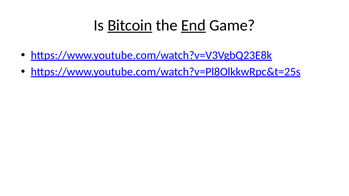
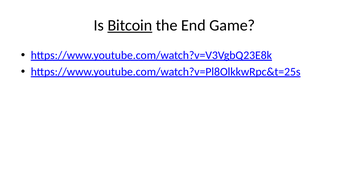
End underline: present -> none (193, 25)
